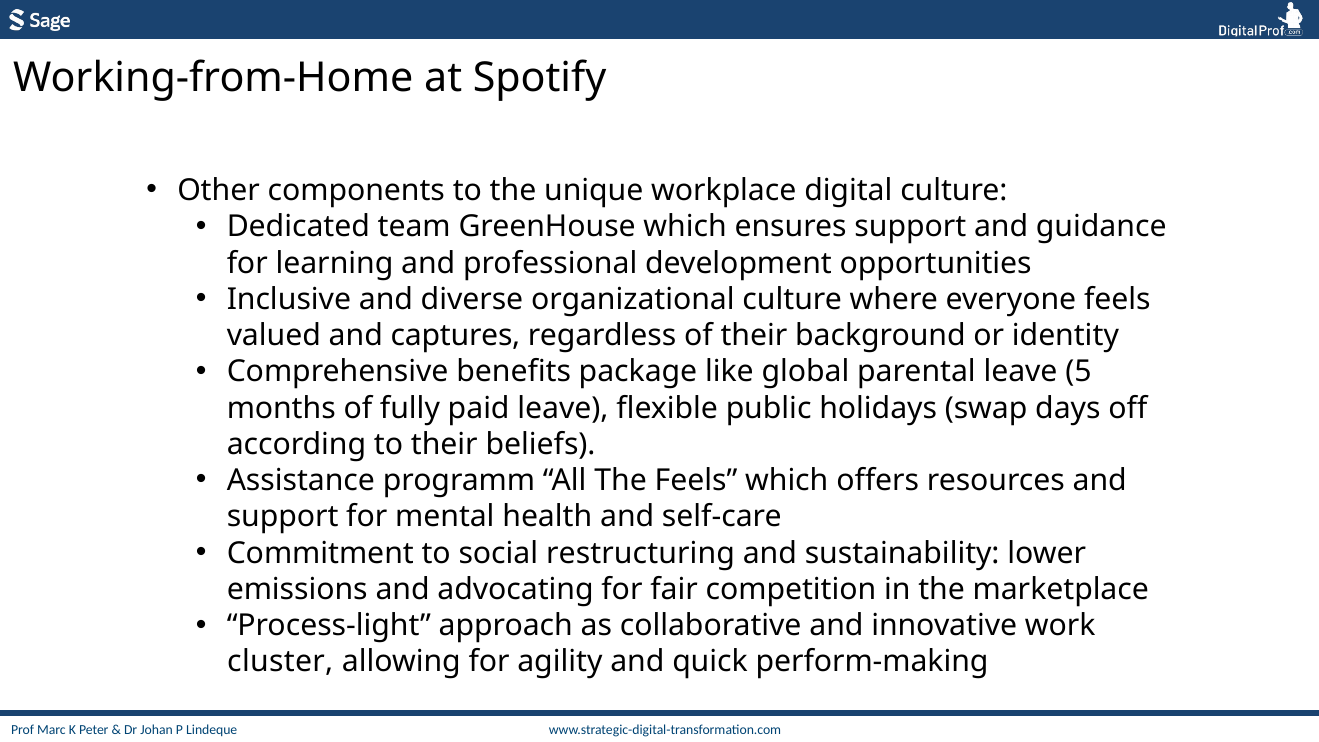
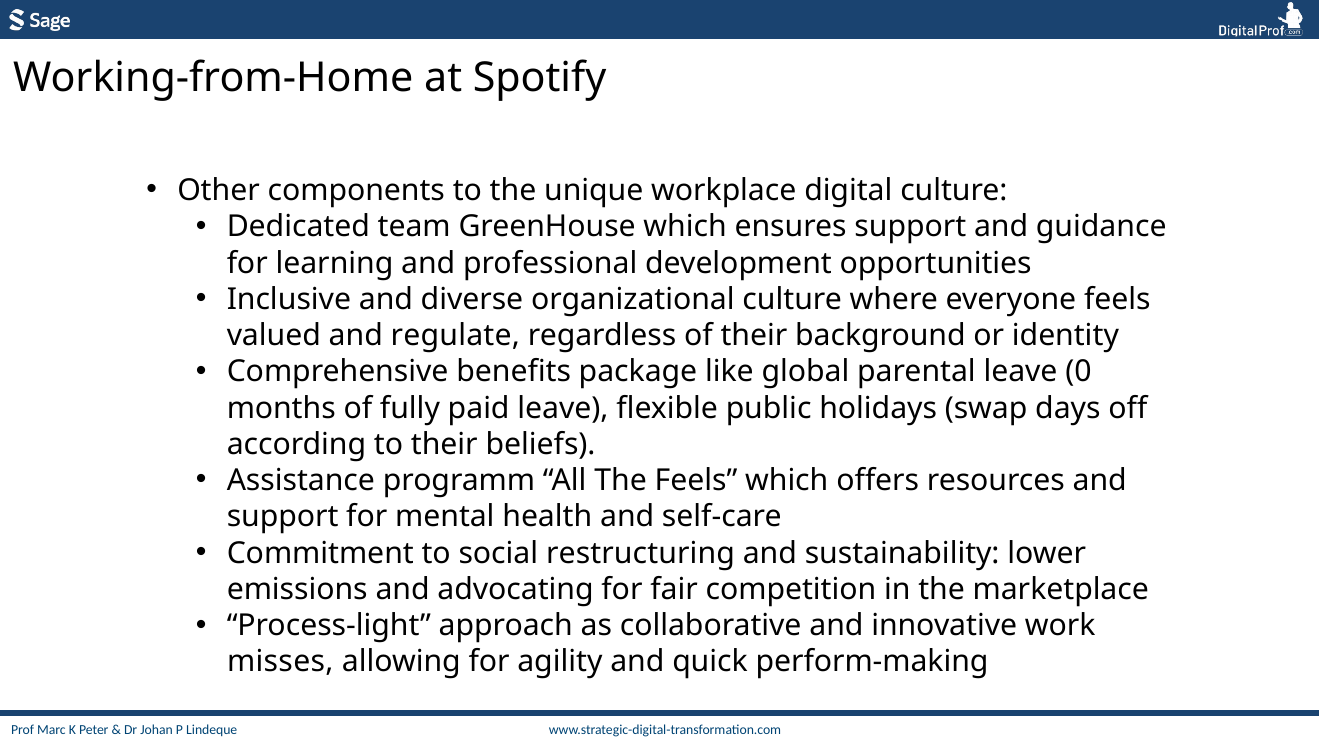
captures: captures -> regulate (455, 336)
5: 5 -> 0 (1079, 372)
cluster: cluster -> misses (280, 662)
